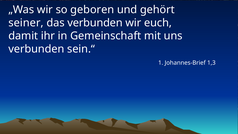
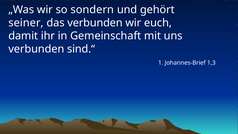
geboren: geboren -> sondern (92, 10)
sein.“: sein.“ -> sind.“ (81, 49)
